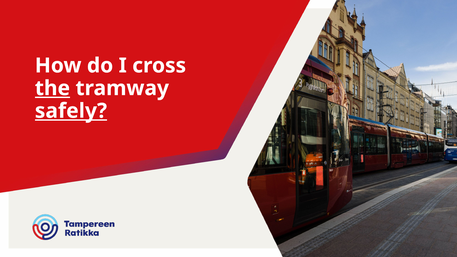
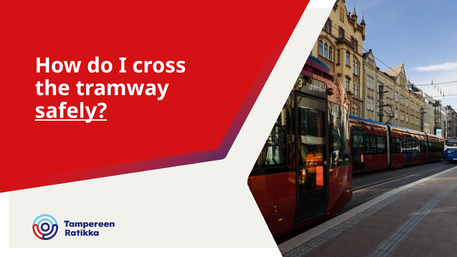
the underline: present -> none (52, 88)
